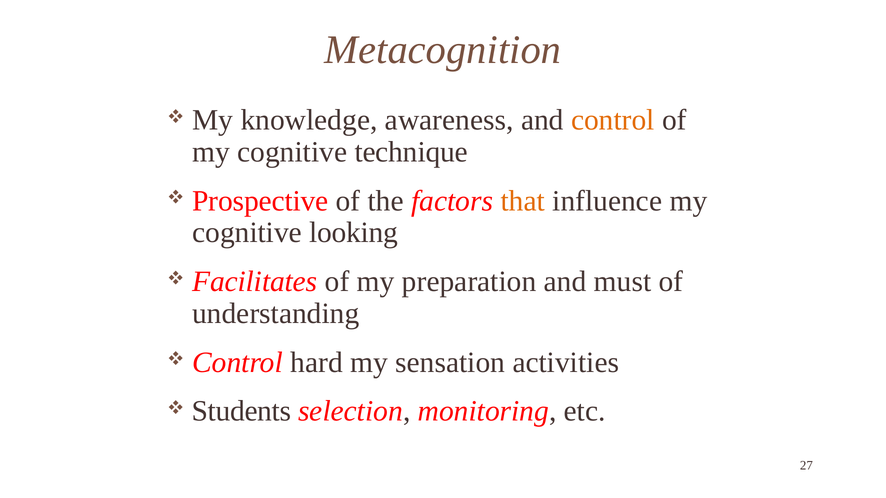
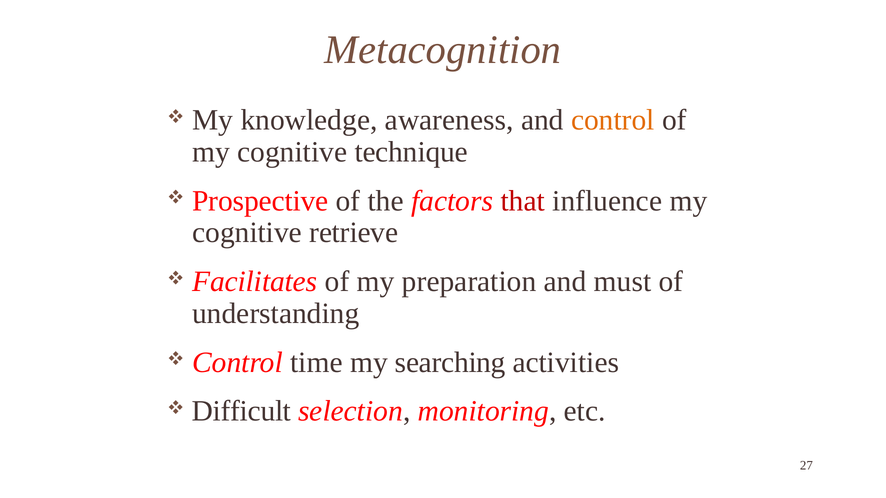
that colour: orange -> red (523, 201)
looking: looking -> retrieve (354, 233)
hard: hard -> time (317, 363)
sensation: sensation -> searching (450, 363)
Students: Students -> Difficult (241, 412)
